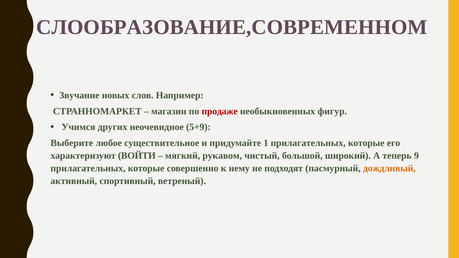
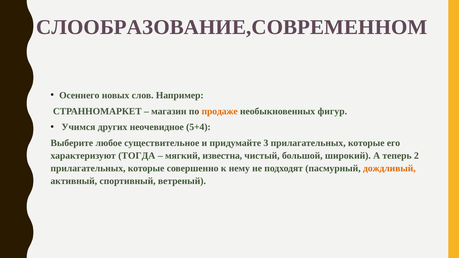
Звучание: Звучание -> Осеннего (79, 95)
продаже colour: red -> orange (220, 111)
5+9: 5+9 -> 5+4 (198, 127)
1: 1 -> 3 (266, 143)
ВОЙТИ: ВОЙТИ -> ТОГДА (137, 156)
рукавом: рукавом -> известна (222, 156)
9: 9 -> 2 (416, 156)
